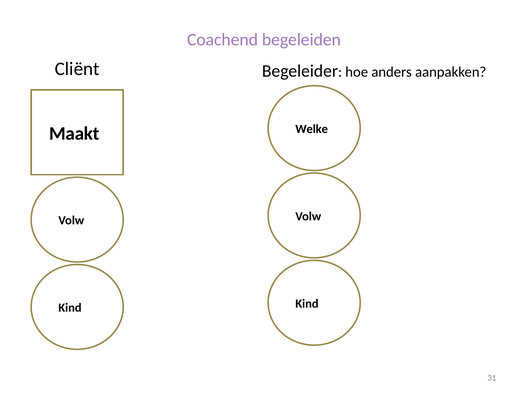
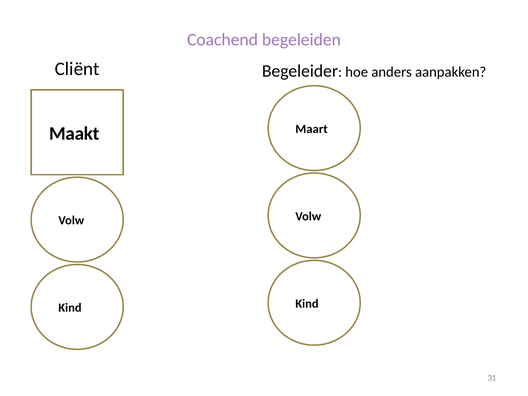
Welke: Welke -> Maart (312, 129)
